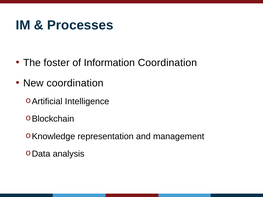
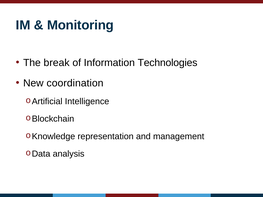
Processes: Processes -> Monitoring (80, 25)
foster: foster -> break (57, 63)
Information Coordination: Coordination -> Technologies (168, 63)
